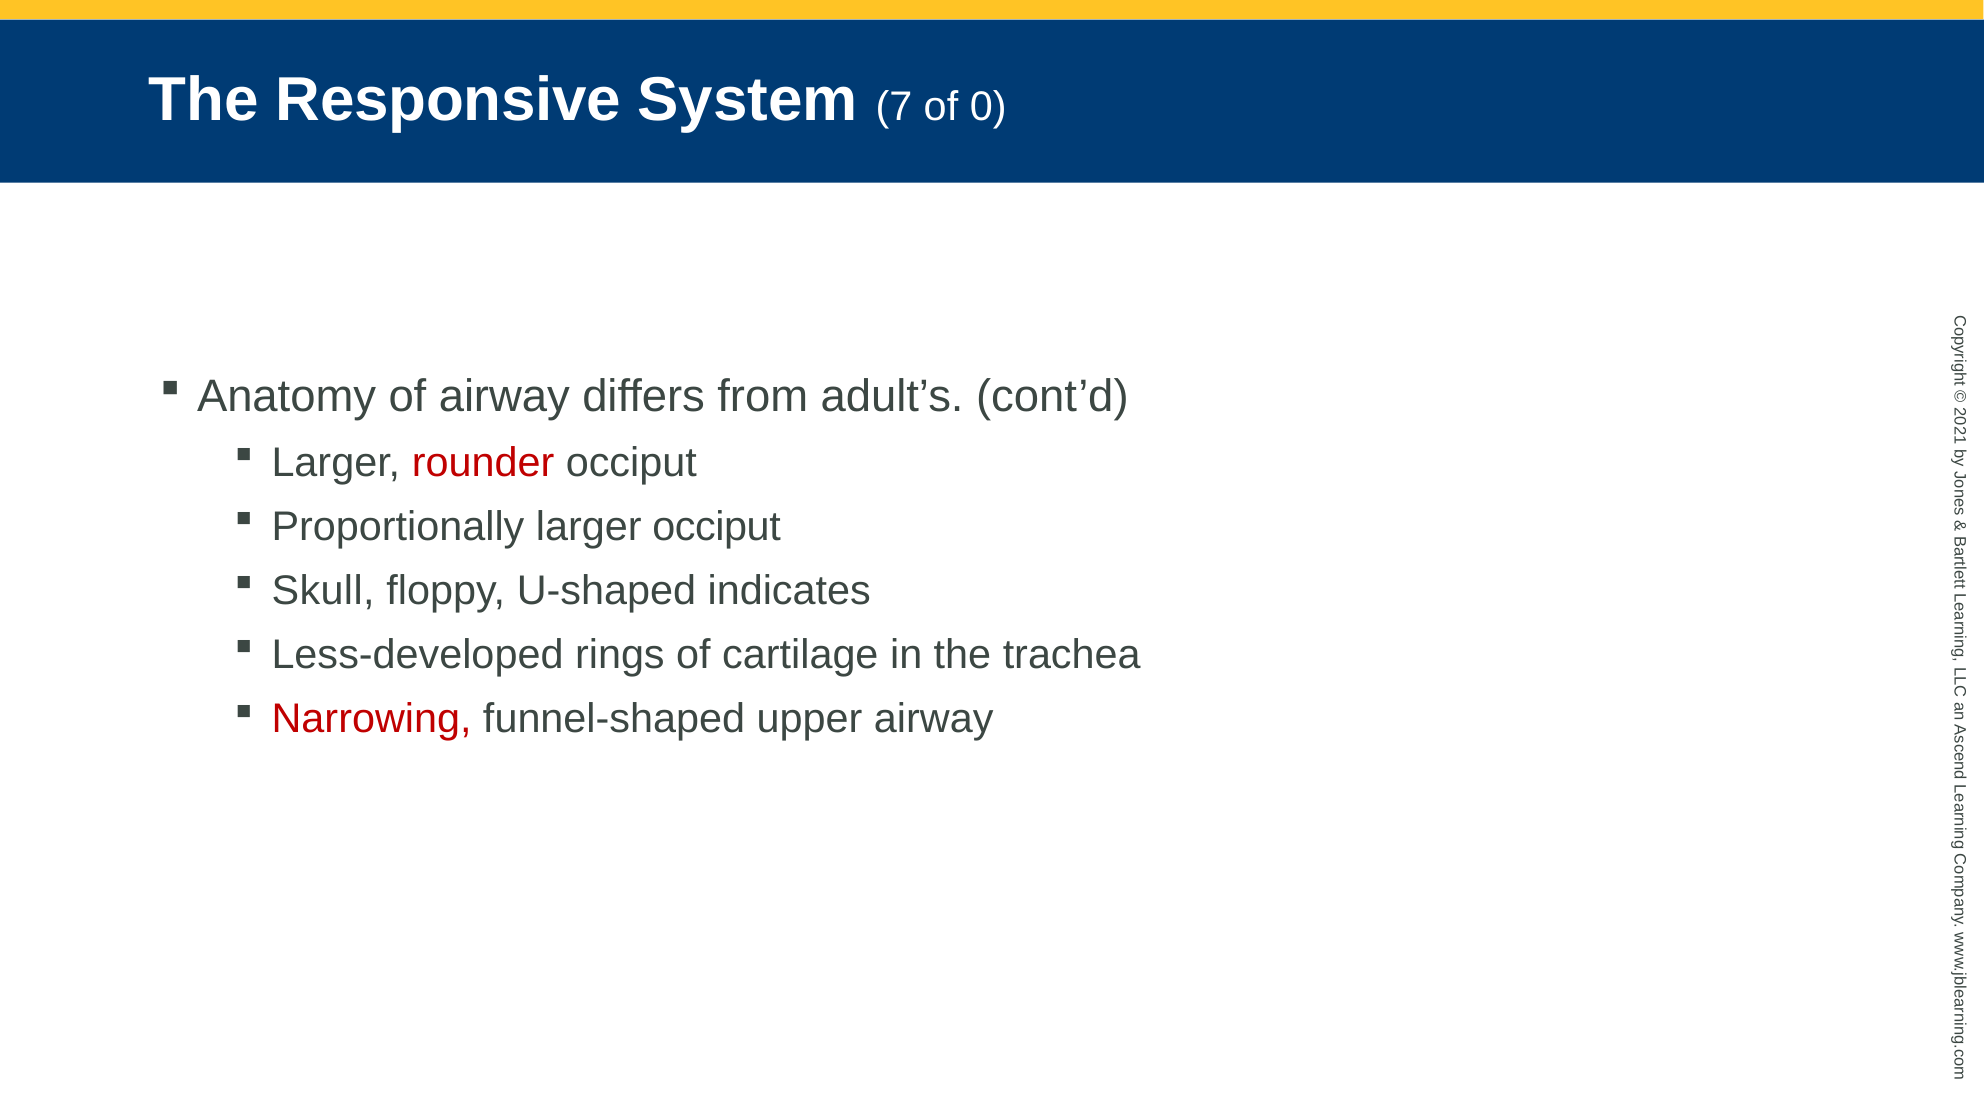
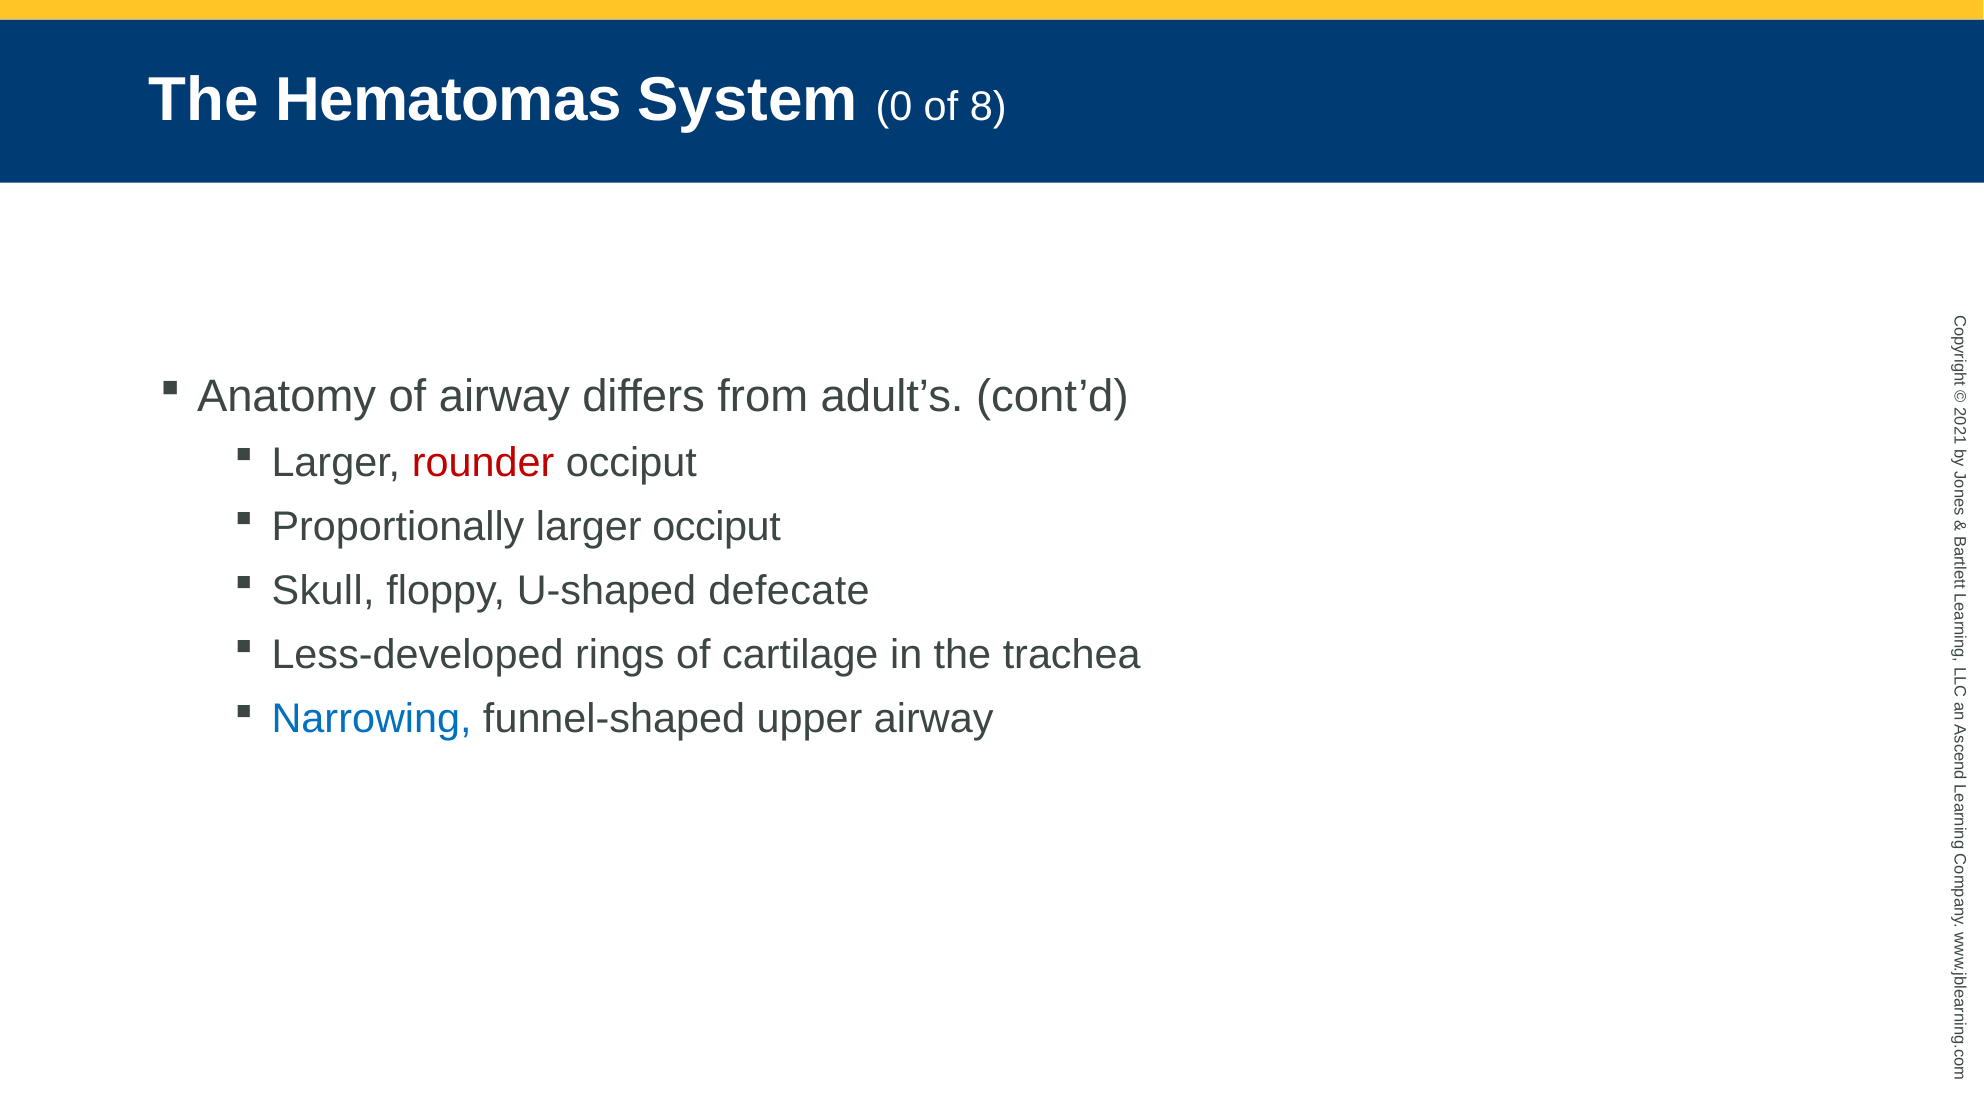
Responsive: Responsive -> Hematomas (448, 100)
System 7: 7 -> 0 (894, 107)
of 0: 0 -> 8 (988, 107)
indicates: indicates -> defecate (789, 591)
Narrowing colour: red -> blue (372, 719)
